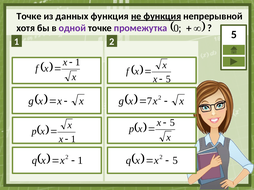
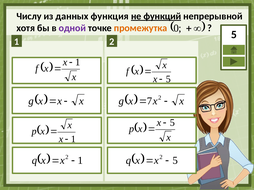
Точке: Точке -> Числу (29, 16)
не функция: функция -> функций (162, 16)
промежутка colour: purple -> orange (141, 28)
